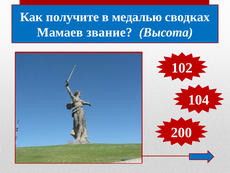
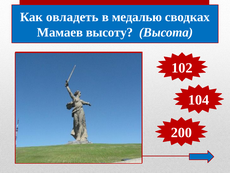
получите: получите -> овладеть (72, 17)
звание: звание -> высоту (109, 32)
